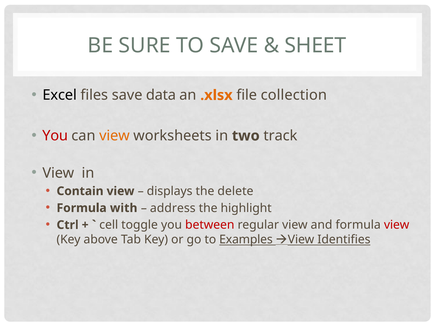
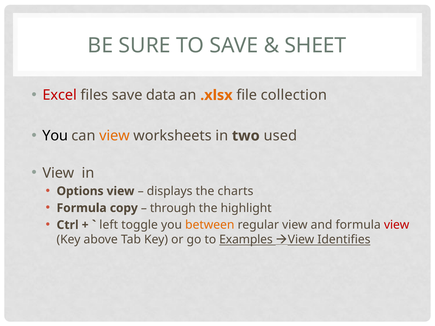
Excel colour: black -> red (60, 95)
You colour: red -> black (55, 136)
track: track -> used (280, 136)
Contain: Contain -> Options (80, 191)
delete: delete -> charts (235, 191)
with: with -> copy (124, 208)
address: address -> through (173, 208)
cell: cell -> left (109, 225)
between colour: red -> orange (210, 225)
